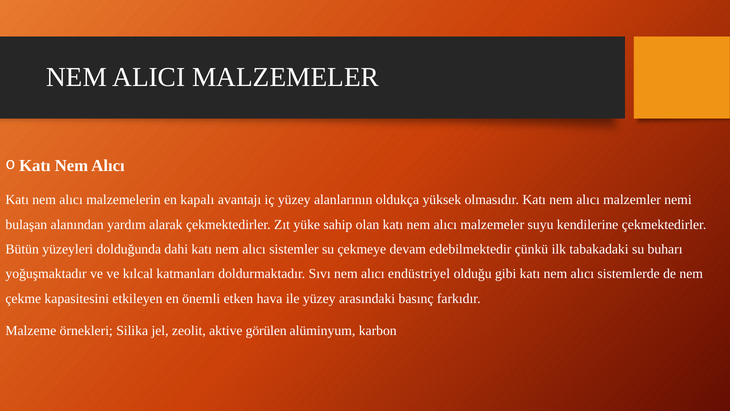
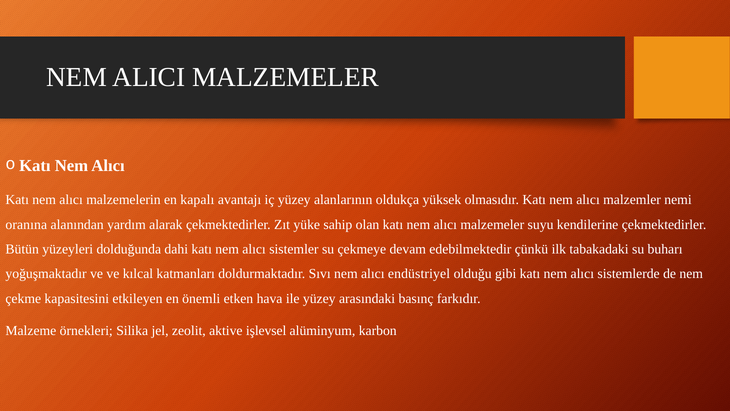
bulaşan: bulaşan -> oranına (26, 224)
görülen: görülen -> işlevsel (266, 331)
